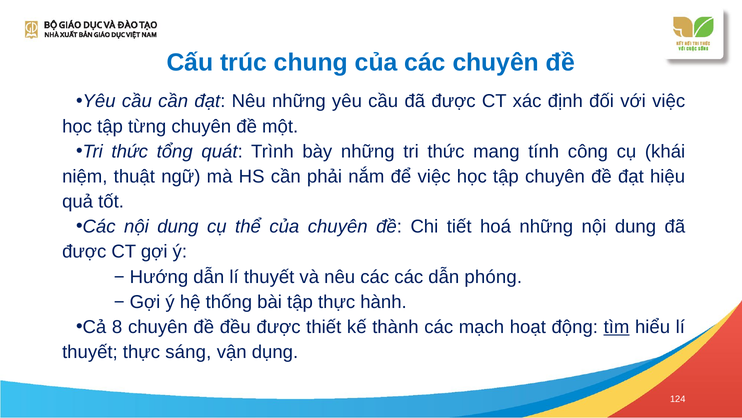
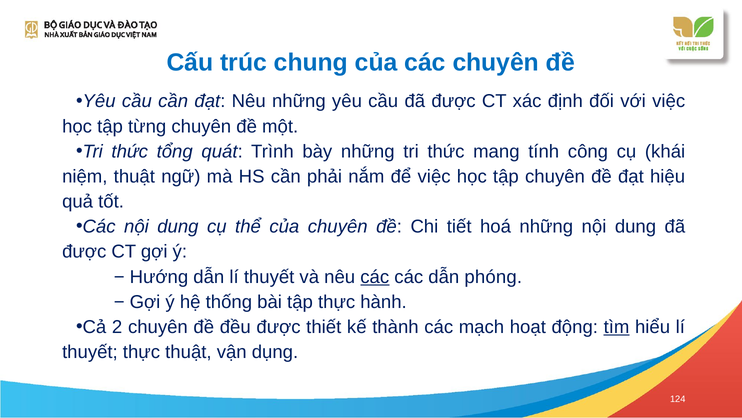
các underline: none -> present (375, 276)
8: 8 -> 2 (117, 327)
thực sáng: sáng -> thuật (188, 352)
